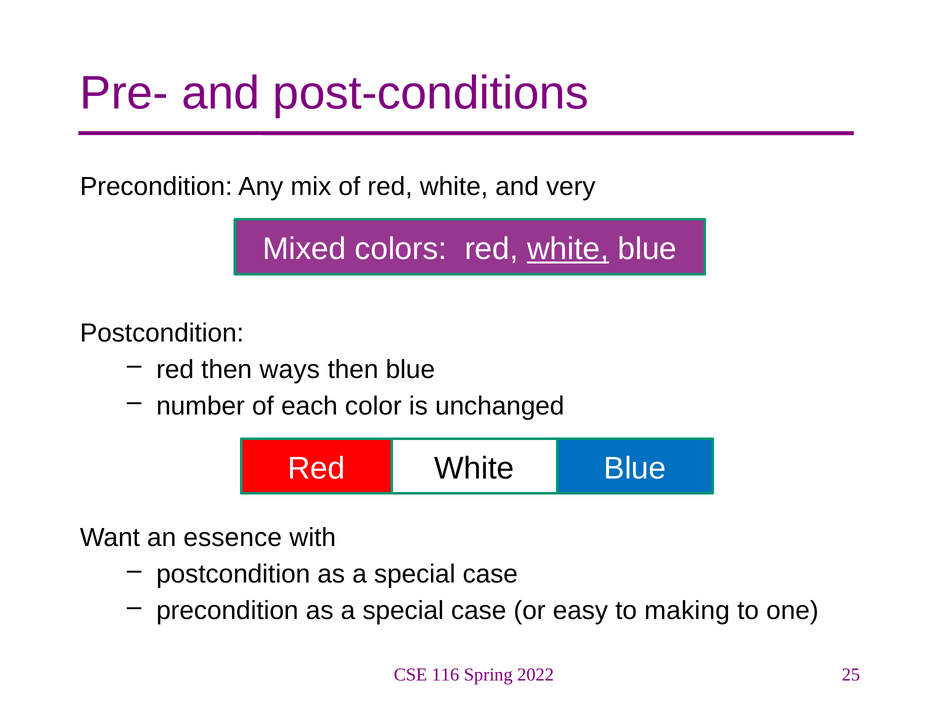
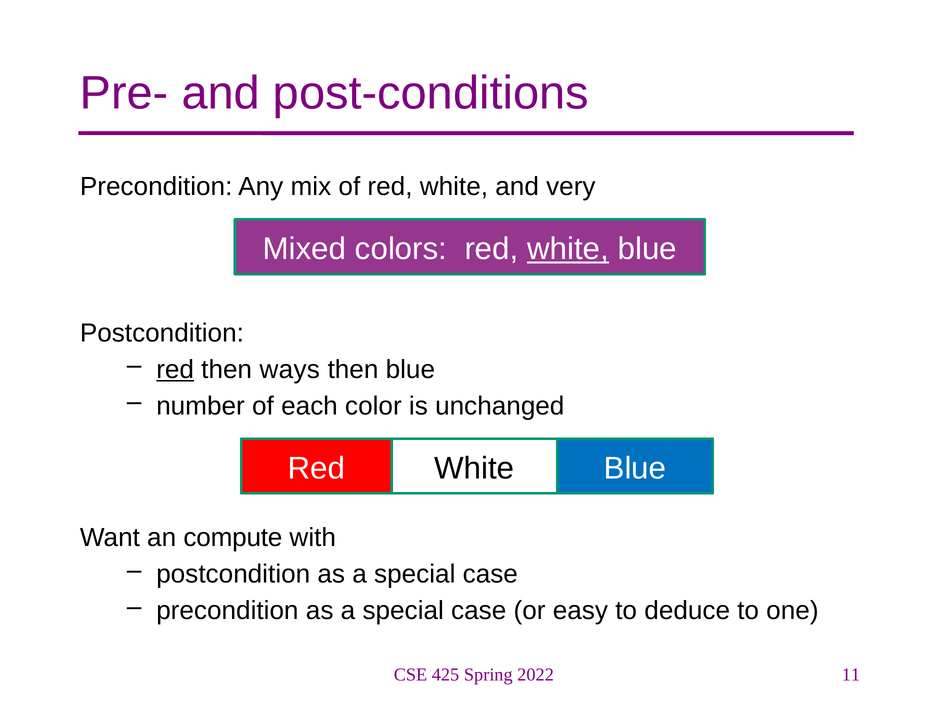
red underline: none -> present (175, 370)
essence: essence -> compute (233, 538)
making: making -> deduce (687, 611)
116: 116 -> 425 (446, 675)
25: 25 -> 11 (851, 675)
